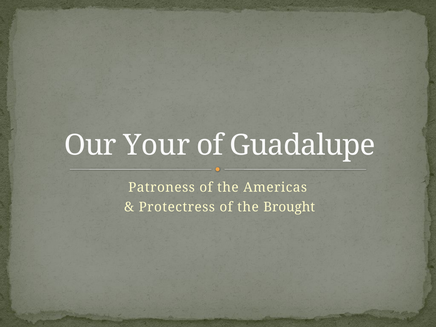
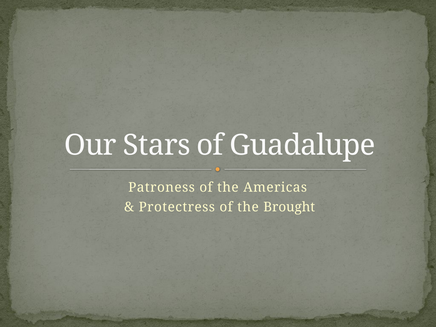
Your: Your -> Stars (157, 145)
